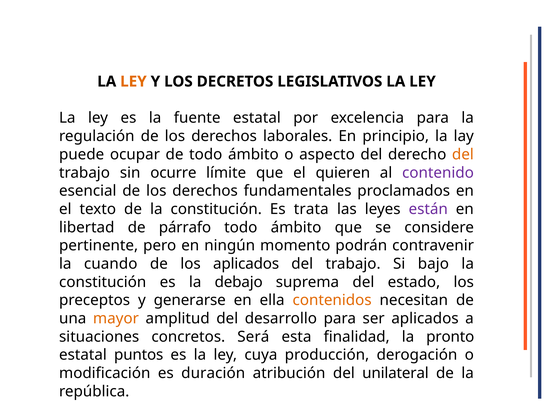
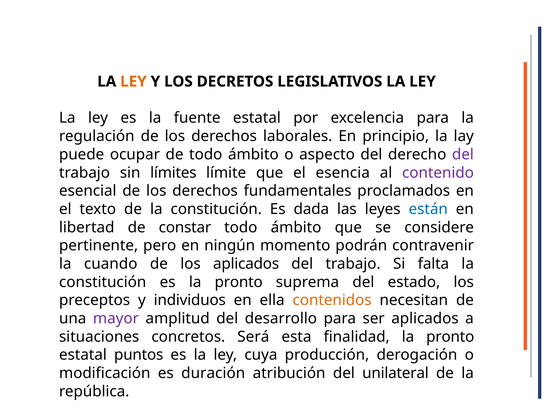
del colour: orange -> purple (463, 154)
ocurre: ocurre -> límites (173, 172)
quieren: quieren -> esencia (343, 172)
trata: trata -> dada (311, 209)
están colour: purple -> blue (428, 209)
párrafo: párrafo -> constar (185, 227)
bajo: bajo -> falta (433, 263)
es la debajo: debajo -> pronto (239, 282)
generarse: generarse -> individuos (190, 300)
mayor colour: orange -> purple (116, 318)
